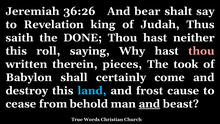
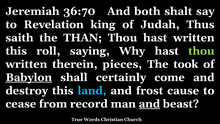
36:26: 36:26 -> 36:70 (79, 11)
bear: bear -> both (147, 11)
DONE: DONE -> THAN (83, 38)
hast neither: neither -> written (194, 38)
thou colour: pink -> light green (201, 51)
Babylon underline: none -> present (29, 77)
behold: behold -> record (89, 104)
